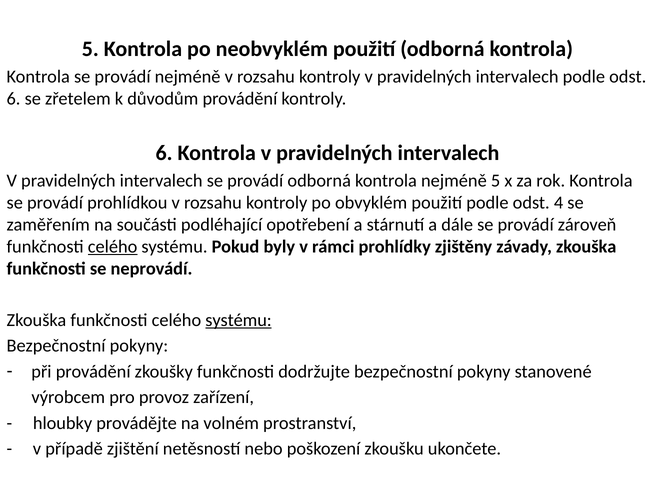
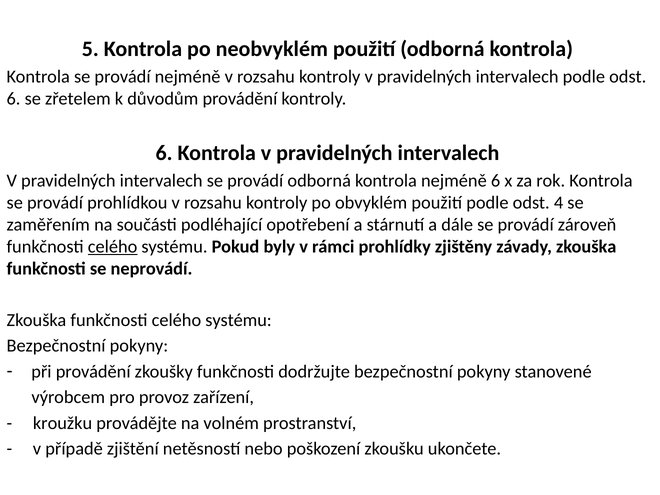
nejméně 5: 5 -> 6 (496, 181)
systému underline: present -> none (239, 320)
hloubky: hloubky -> kroužku (63, 423)
